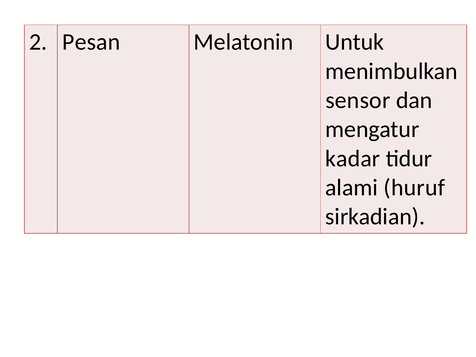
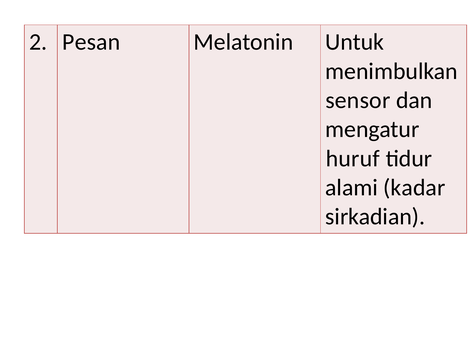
kadar: kadar -> huruf (353, 159)
huruf: huruf -> kadar (414, 188)
